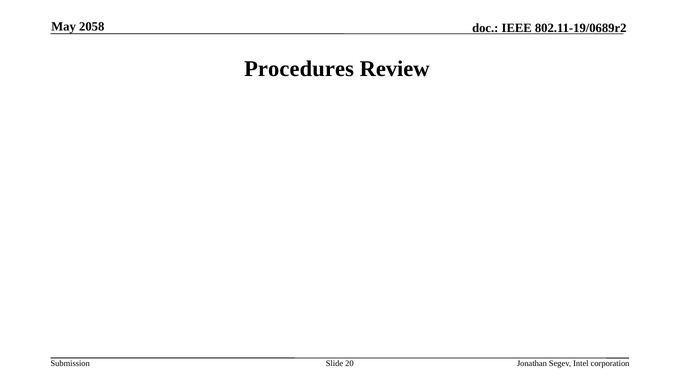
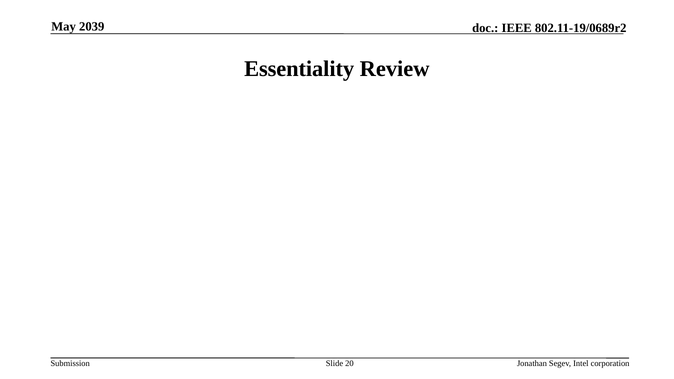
2058: 2058 -> 2039 (92, 27)
Procedures: Procedures -> Essentiality (299, 69)
